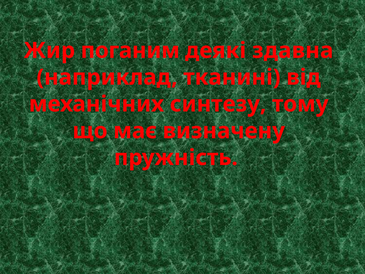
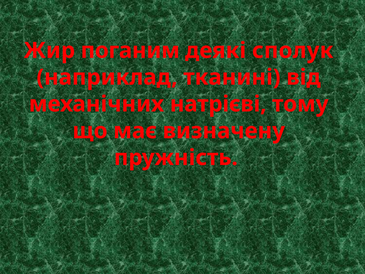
здавна: здавна -> сполук (293, 50)
синтезу: синтезу -> натрієві (218, 104)
